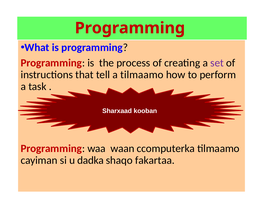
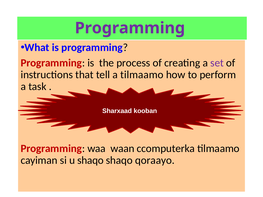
Programming colour: red -> purple (130, 28)
u dadka: dadka -> shaqo (90, 160)
fakartaa: fakartaa -> qoraayo (155, 160)
